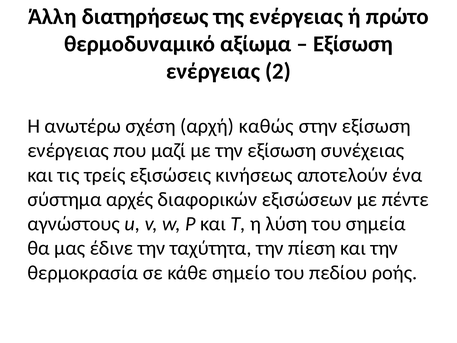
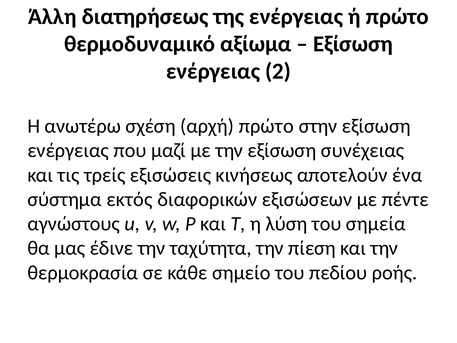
αρχή καθώς: καθώς -> πρώτο (266, 126)
αρχές: αρχές -> εκτός (129, 199)
